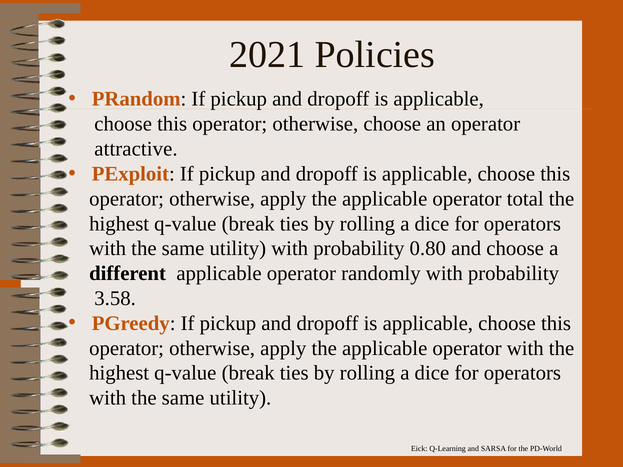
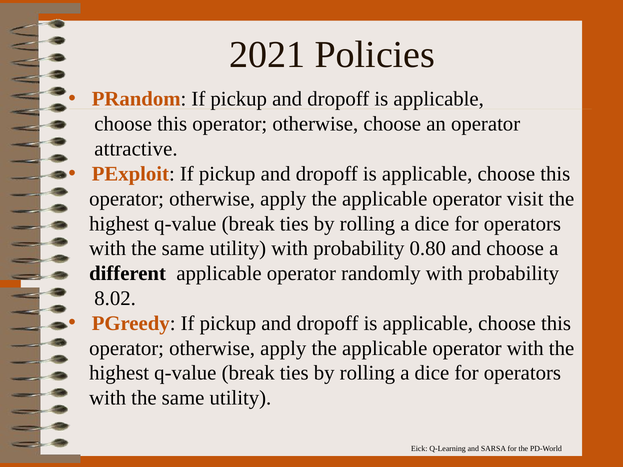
total: total -> visit (525, 199)
3.58: 3.58 -> 8.02 (115, 299)
